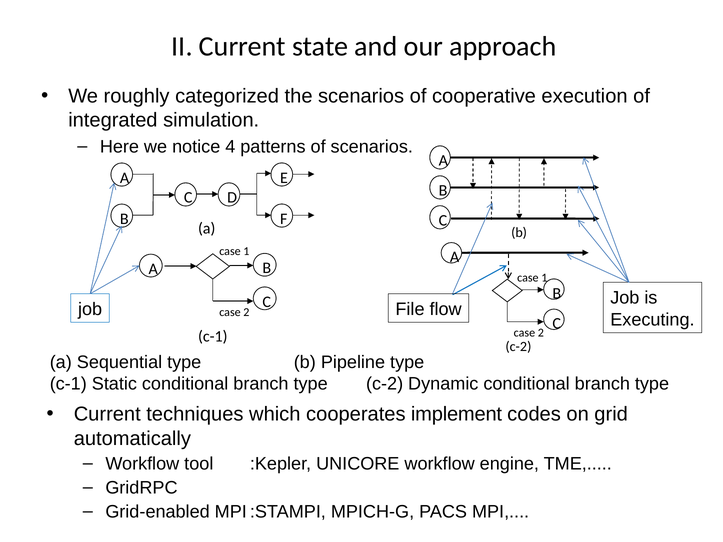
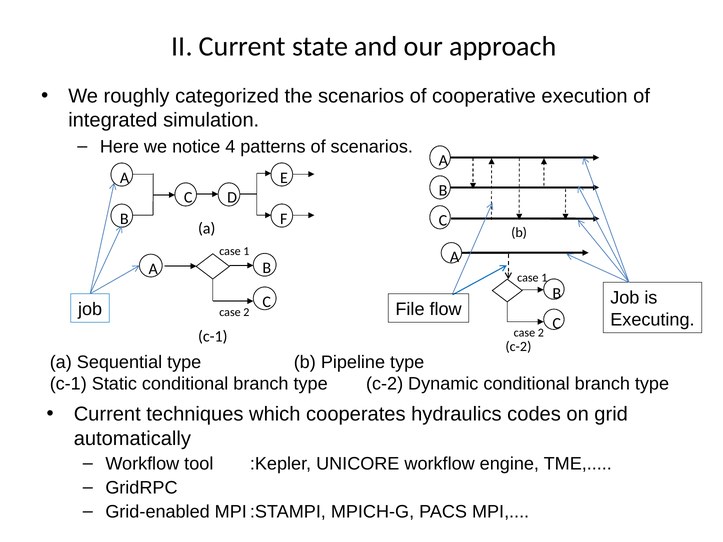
implement: implement -> hydraulics (456, 415)
